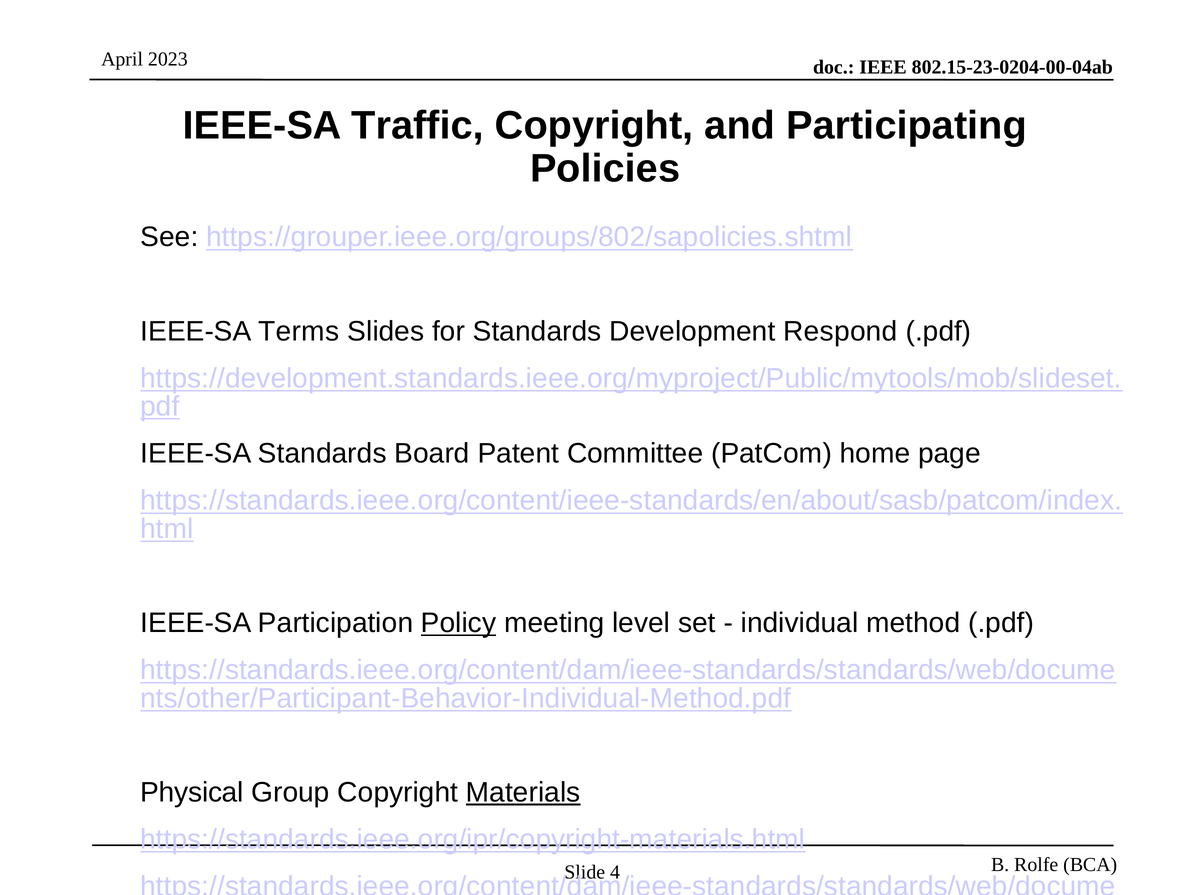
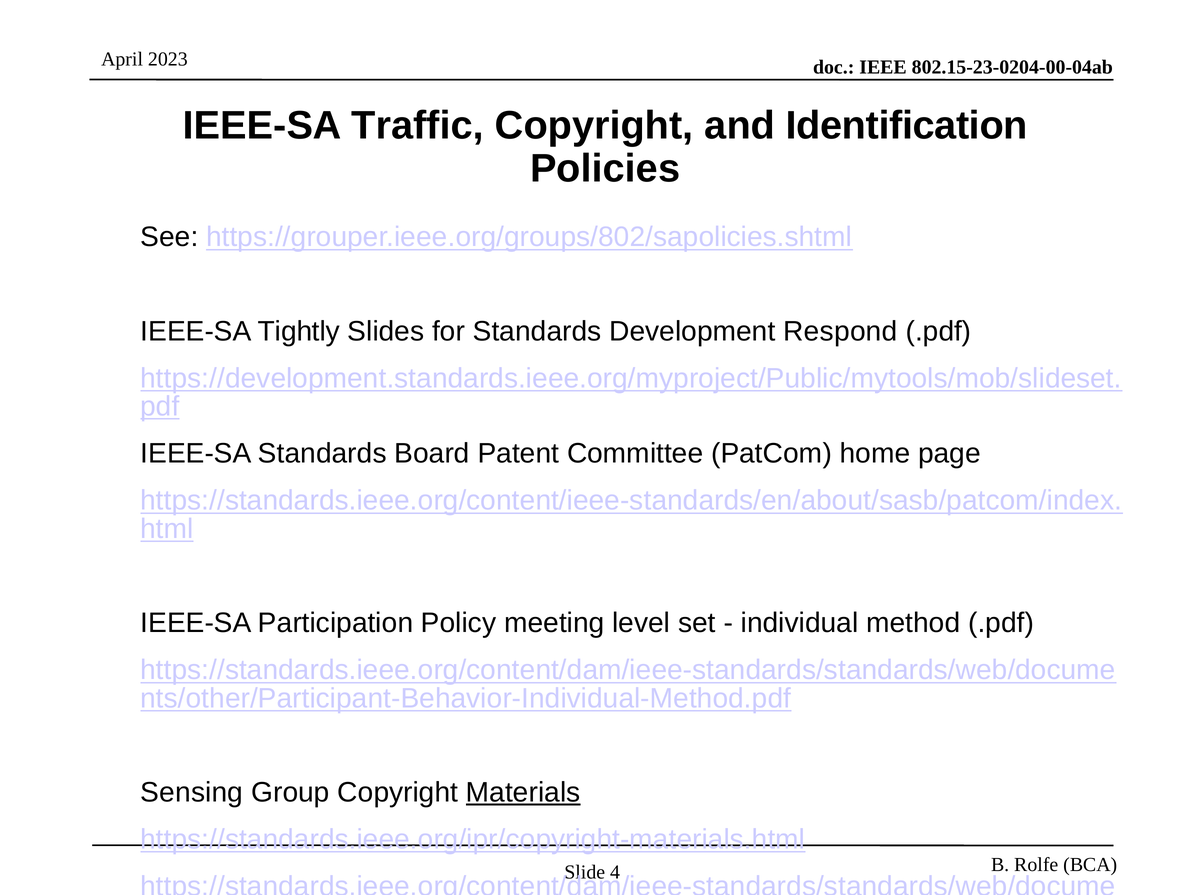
Participating: Participating -> Identification (907, 126)
Terms: Terms -> Tightly (299, 331)
Policy underline: present -> none (459, 623)
Physical: Physical -> Sensing (192, 792)
